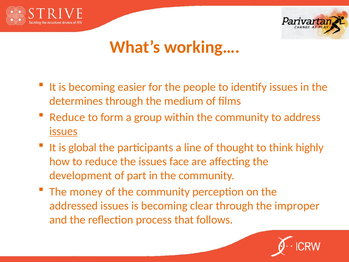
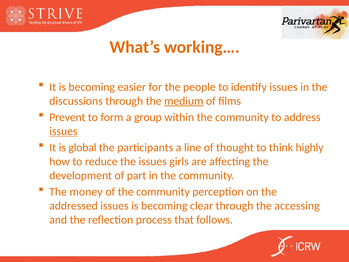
determines: determines -> discussions (76, 101)
medium underline: none -> present (184, 101)
Reduce: Reduce -> Prevent (67, 117)
face: face -> girls (179, 161)
improper: improper -> accessing (297, 206)
